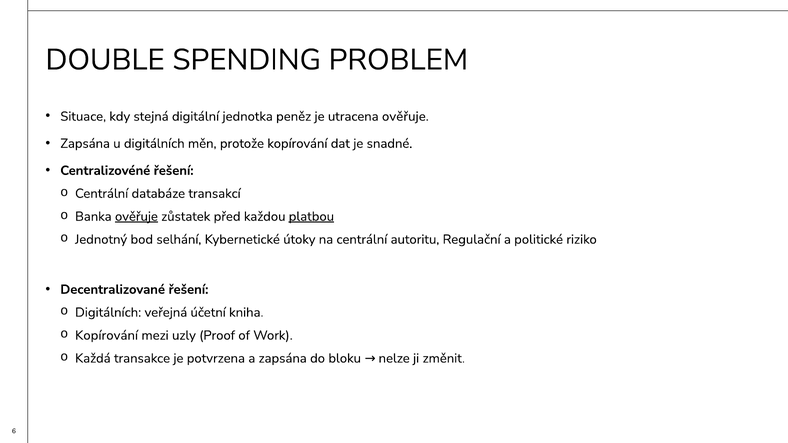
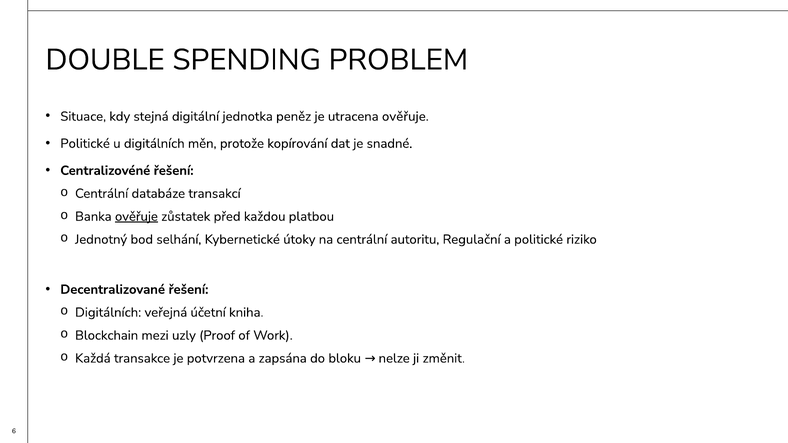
Zapsána: Zapsána -> Politické (85, 144)
platbou underline: present -> none (311, 217)
Kopírování: Kopírování -> Blockchain (107, 336)
